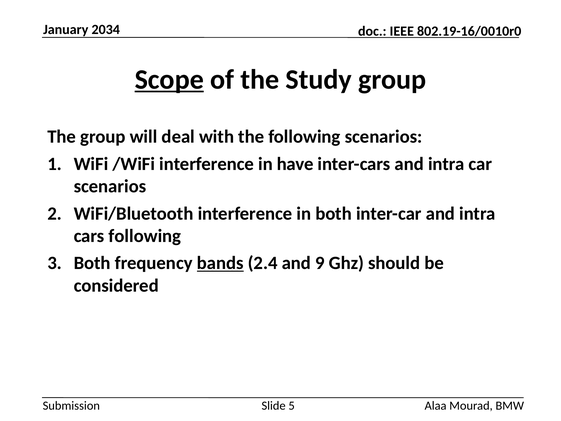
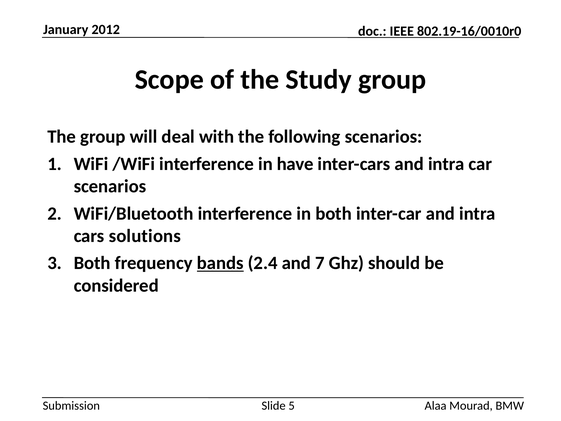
2034: 2034 -> 2012 (106, 29)
Scope underline: present -> none (169, 80)
cars following: following -> solutions (145, 236)
9: 9 -> 7 (320, 263)
